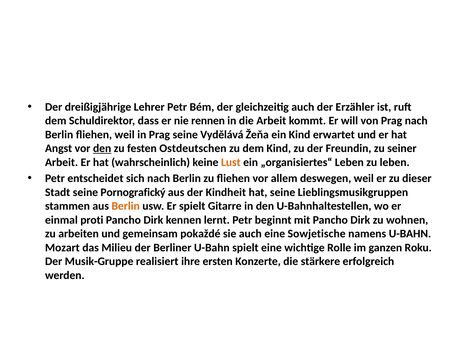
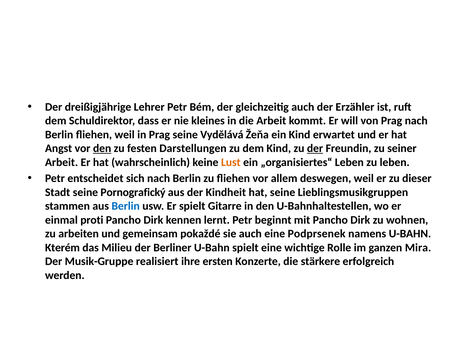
rennen: rennen -> kleines (208, 121)
Ostdeutschen: Ostdeutschen -> Darstellungen (193, 149)
der underline: none -> present (315, 149)
Berlin colour: orange -> blue (126, 206)
Sowjetische: Sowjetische -> Podprsenek (317, 234)
Mozart: Mozart -> Kterém (62, 248)
Roku: Roku -> Mira (418, 248)
